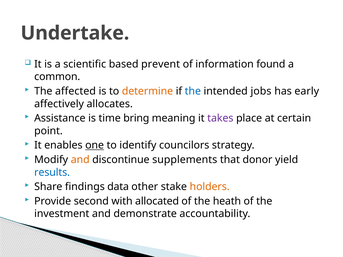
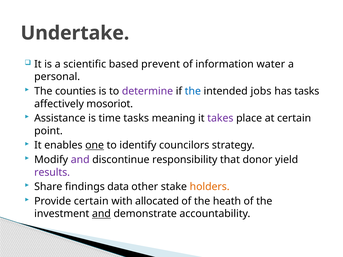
found: found -> water (271, 64)
common: common -> personal (57, 77)
affected: affected -> counties (76, 91)
determine colour: orange -> purple (147, 91)
has early: early -> tasks (307, 91)
allocates: allocates -> mosoriot (110, 104)
time bring: bring -> tasks (136, 118)
and colour: orange -> purple (80, 160)
supplements: supplements -> responsibility (185, 160)
results colour: blue -> purple (52, 172)
Provide second: second -> certain (91, 201)
and underline: none -> present (101, 214)
